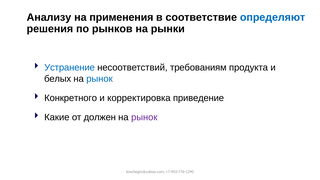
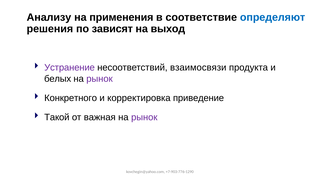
рынков: рынков -> зависят (112, 29)
рынки: рынки -> выход (168, 29)
Устранение colour: blue -> purple (70, 68)
требованиям: требованиям -> взаимосвязи (198, 68)
рынок colour: blue -> purple (100, 79)
Какие: Какие -> Такой (57, 117)
должен: должен -> важная (100, 117)
